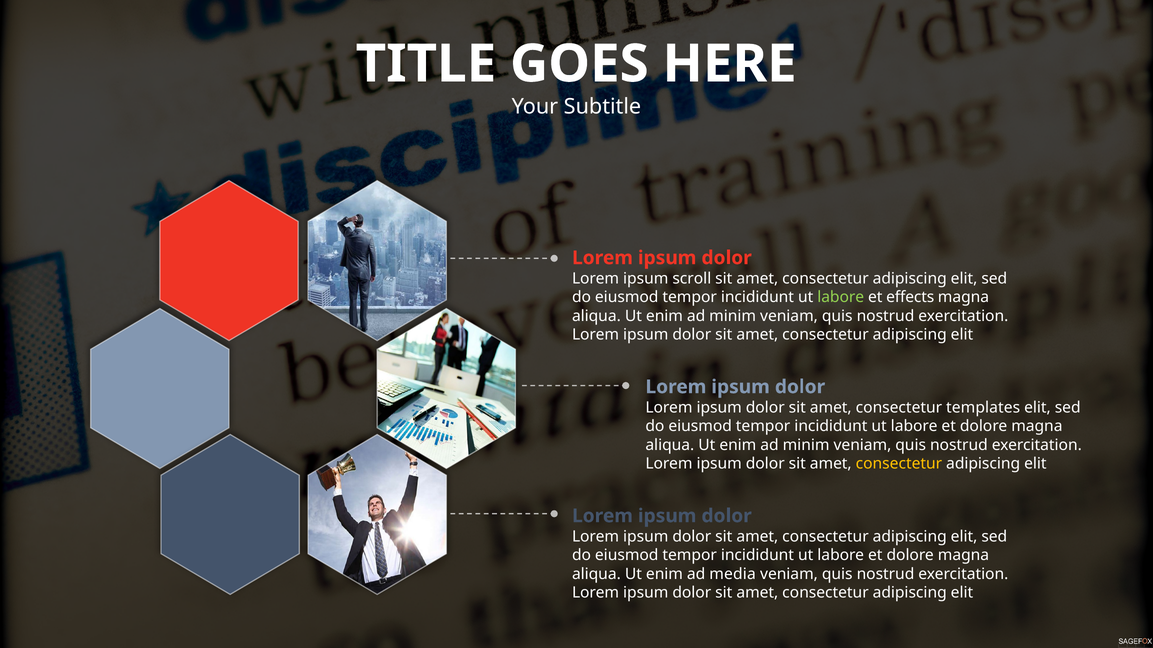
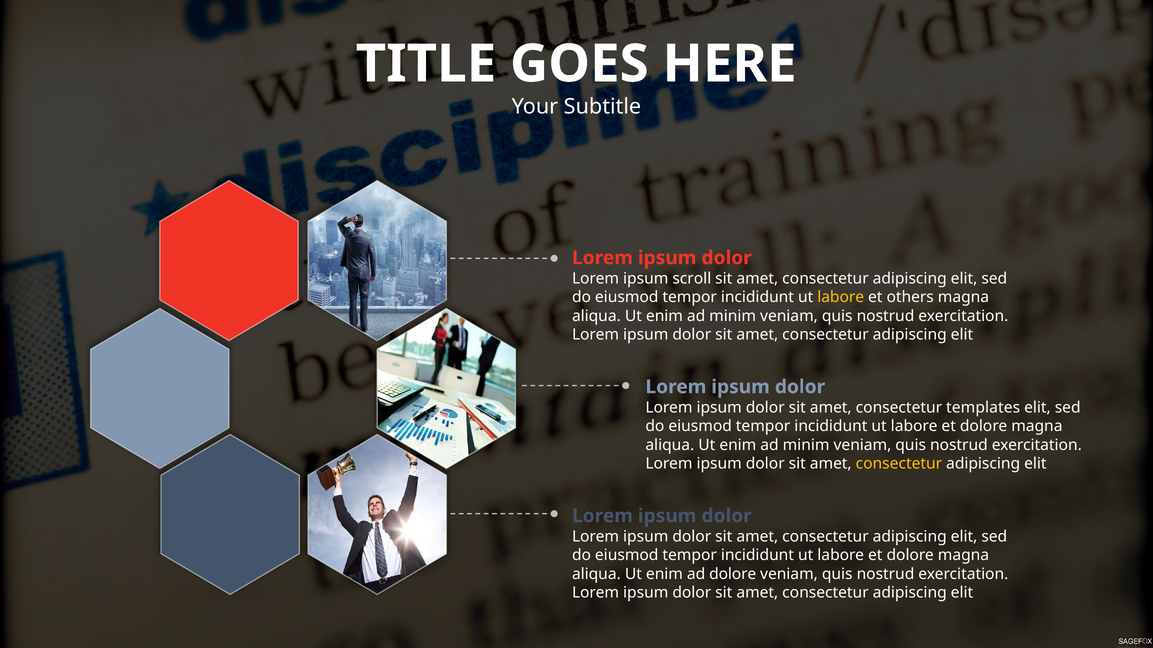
labore colour: light green -> yellow (841, 298)
effects: effects -> others (910, 298)
ad media: media -> dolore (733, 575)
